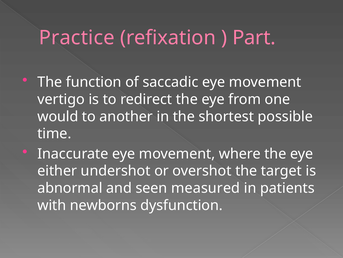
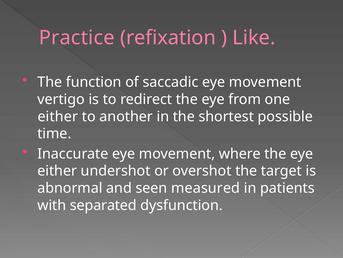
Part: Part -> Like (254, 38)
would: would -> either (58, 116)
newborns: newborns -> separated (103, 205)
